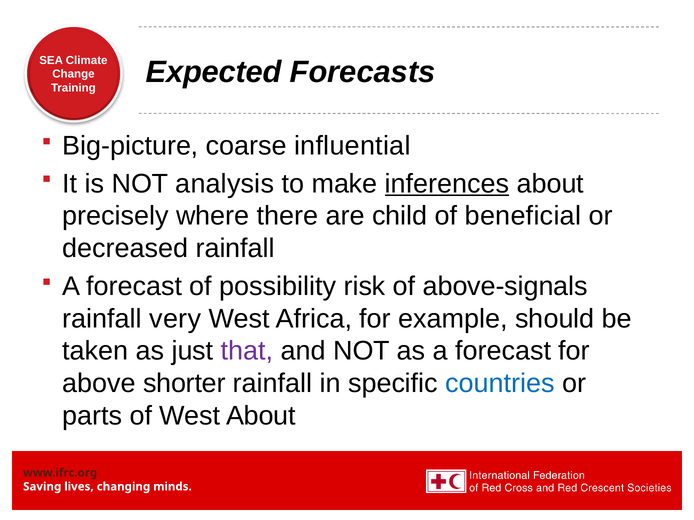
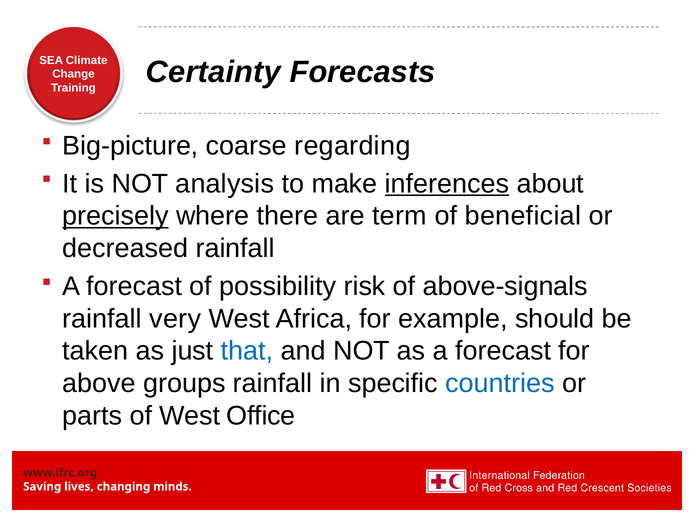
Expected: Expected -> Certainty (213, 72)
influential: influential -> regarding (352, 146)
precisely underline: none -> present (115, 216)
child: child -> term (400, 216)
that colour: purple -> blue (247, 351)
shorter: shorter -> groups (184, 384)
West About: About -> Office (261, 416)
